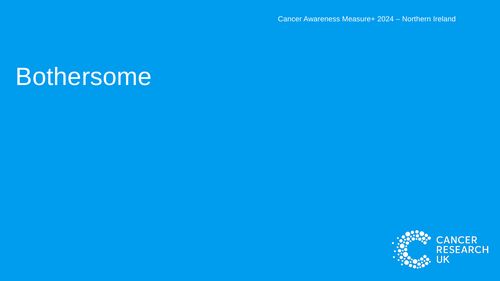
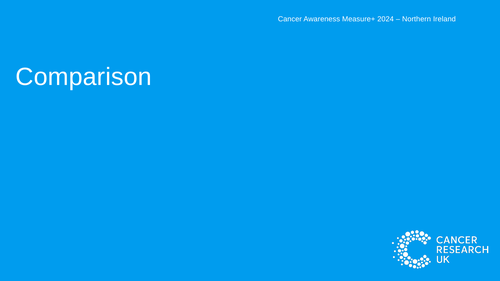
Bothersome: Bothersome -> Comparison (84, 77)
